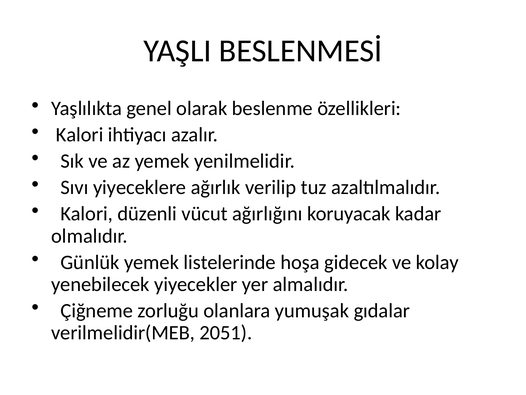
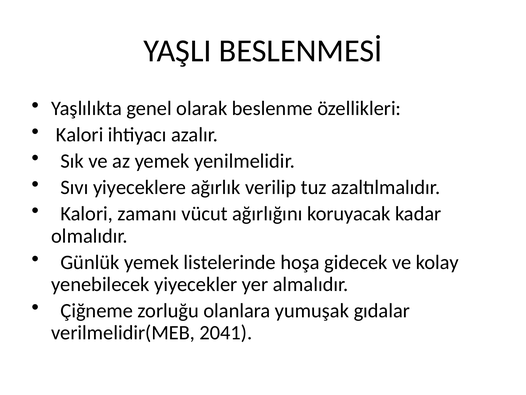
düzenli: düzenli -> zamanı (147, 214)
2051: 2051 -> 2041 (226, 332)
